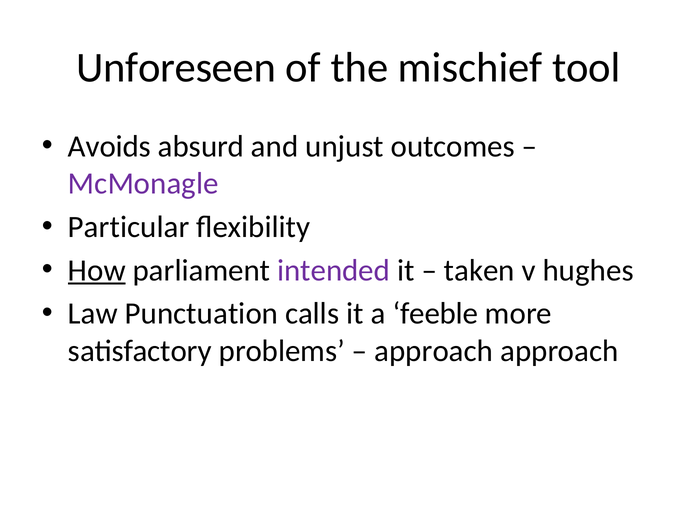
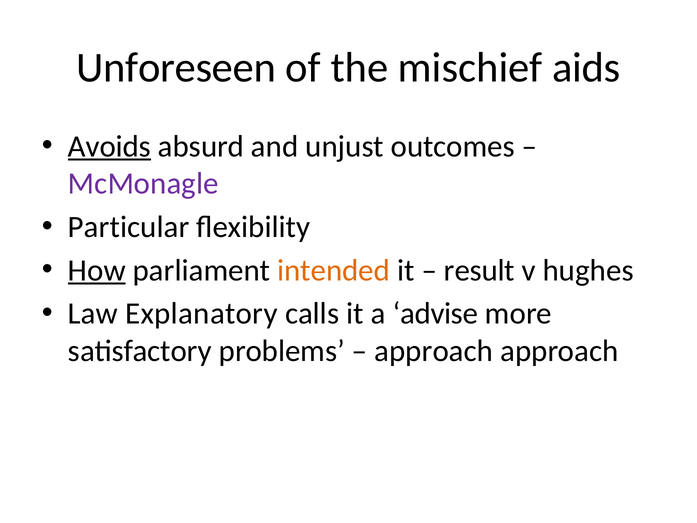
tool: tool -> aids (586, 67)
Avoids underline: none -> present (110, 146)
intended colour: purple -> orange (334, 270)
taken: taken -> result (479, 270)
Punctuation: Punctuation -> Explanatory (201, 314)
feeble: feeble -> advise (435, 314)
